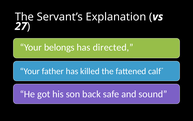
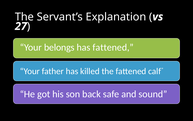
has directed: directed -> fattened (113, 47)
